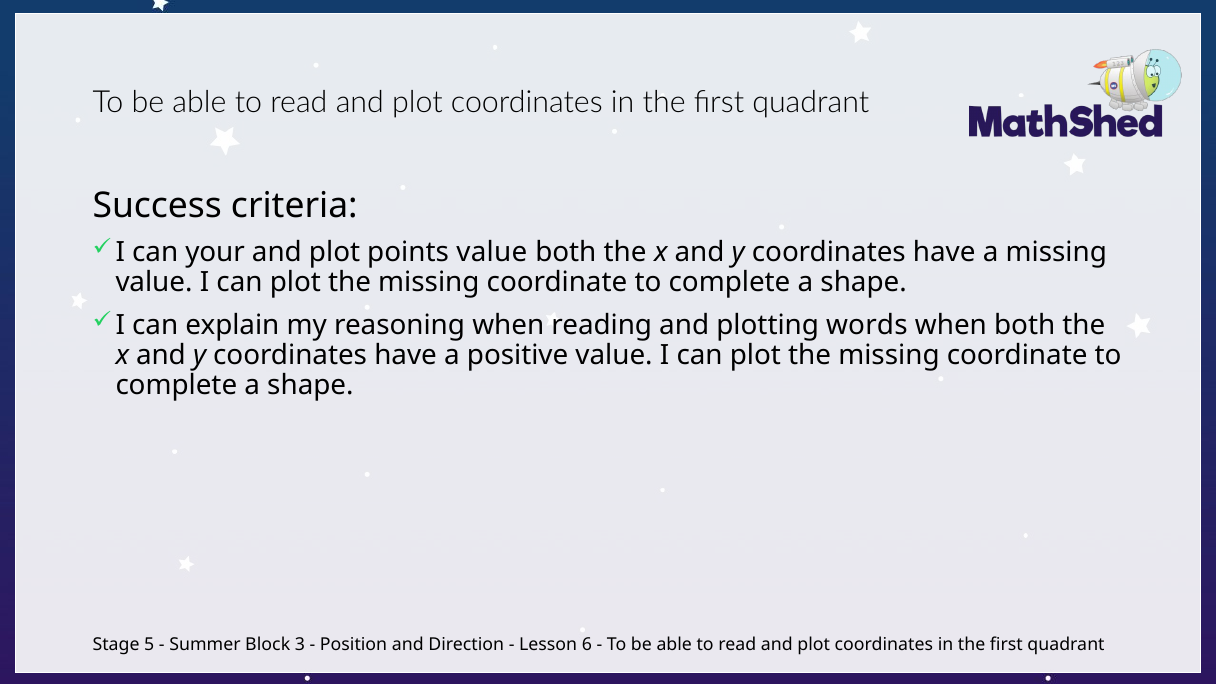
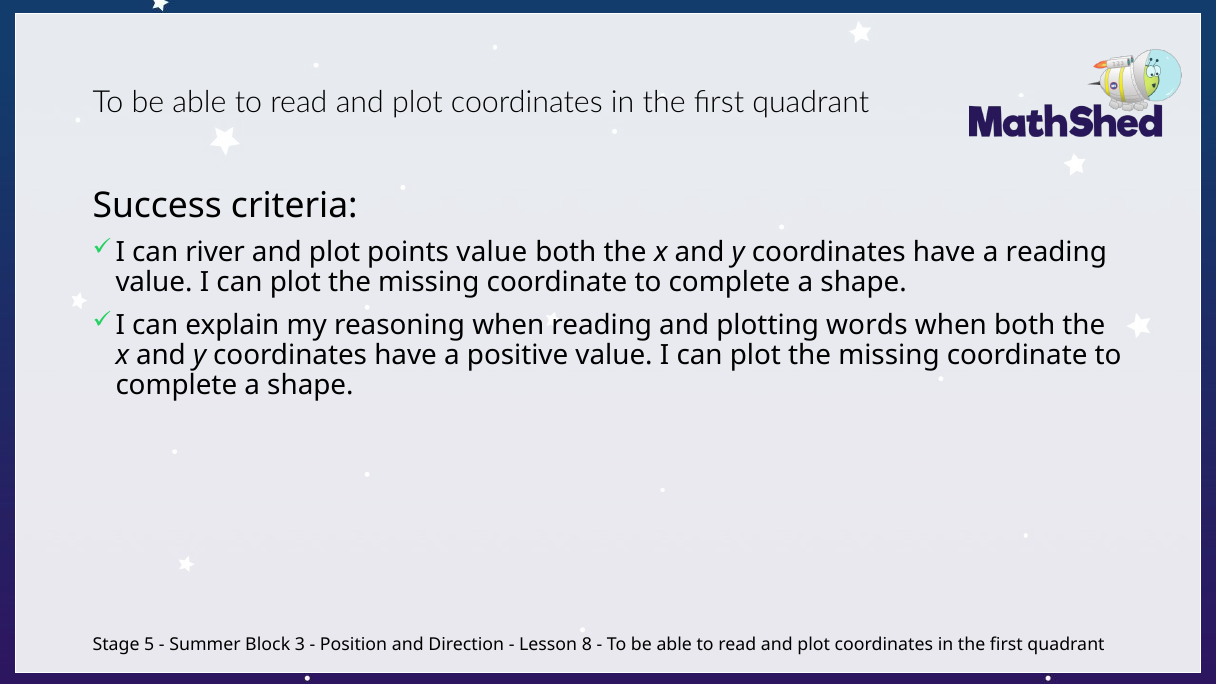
your: your -> river (215, 252)
a missing: missing -> reading (1056, 252)
6: 6 -> 8 (587, 645)
